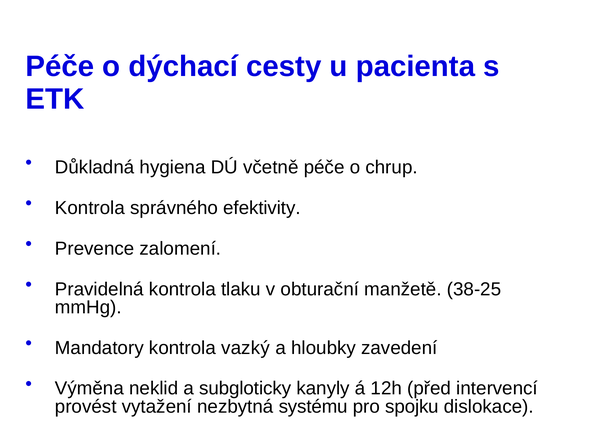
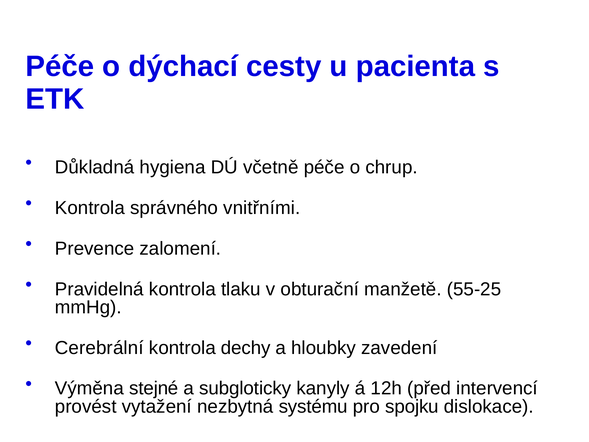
efektivity: efektivity -> vnitřními (262, 208)
38-25: 38-25 -> 55-25 (474, 289)
Mandatory: Mandatory -> Cerebrální (99, 348)
vazký: vazký -> dechy (246, 348)
neklid: neklid -> stejné (154, 388)
